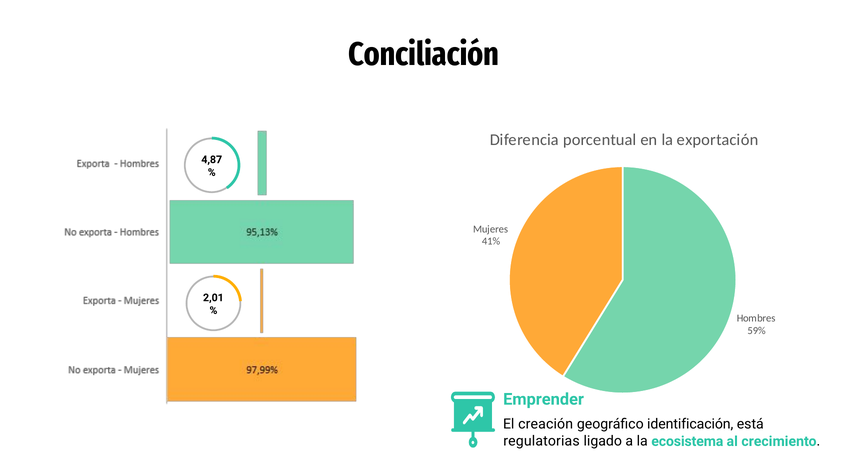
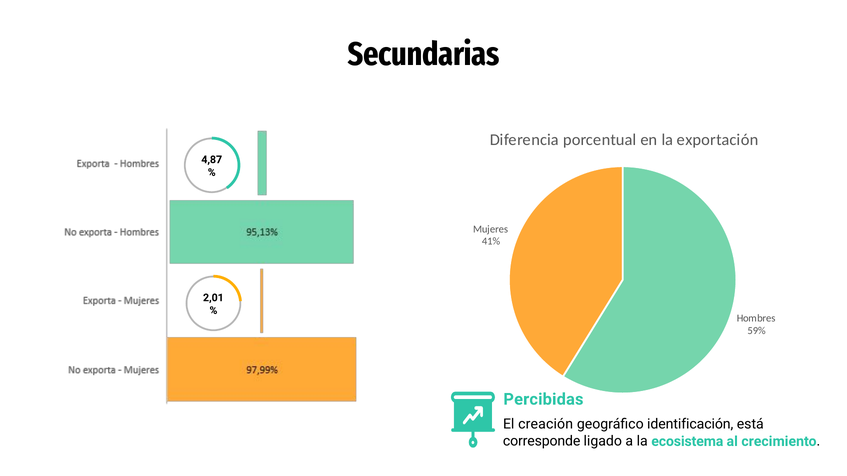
Conciliación: Conciliación -> Secundarias (424, 54)
Emprender: Emprender -> Percibidas (543, 400)
regulatorias: regulatorias -> corresponde (542, 442)
